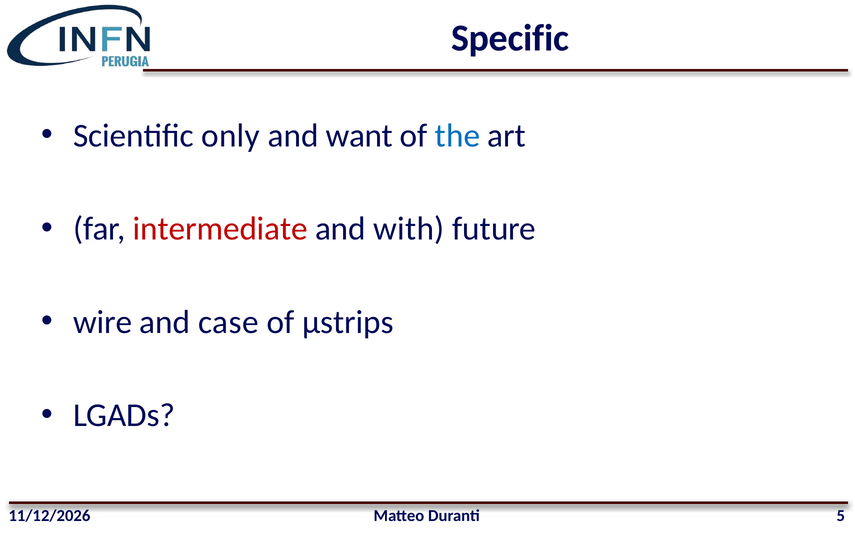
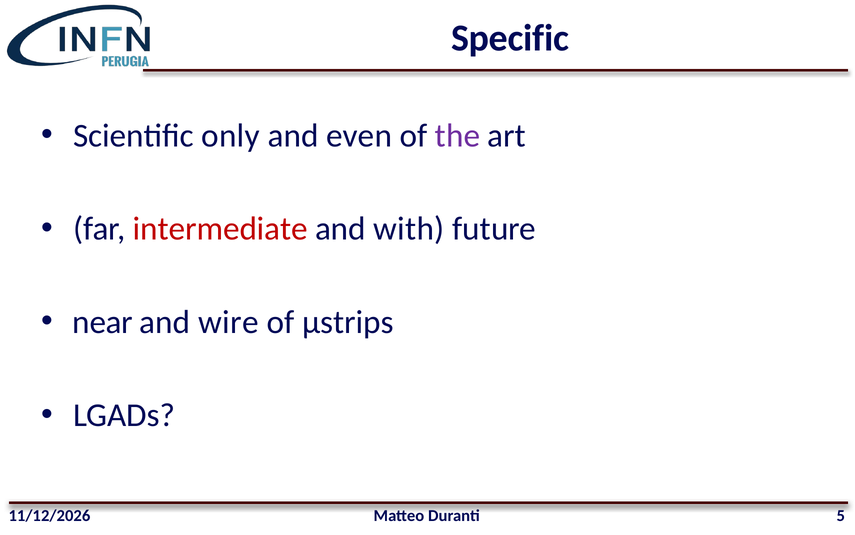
want: want -> even (359, 135)
the colour: blue -> purple (458, 135)
wire: wire -> near (103, 322)
case: case -> wire (228, 322)
